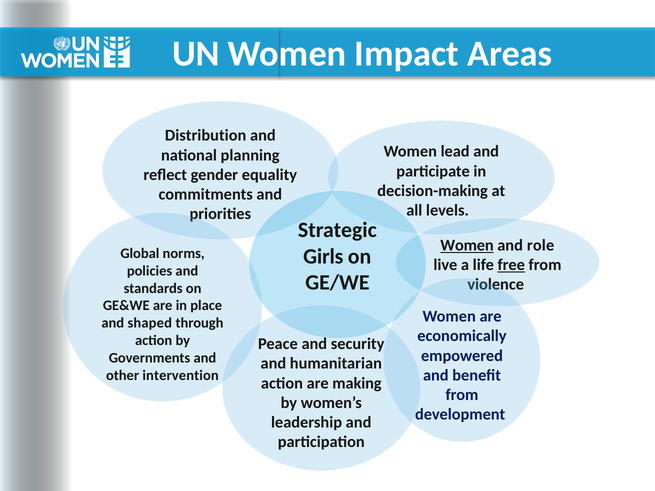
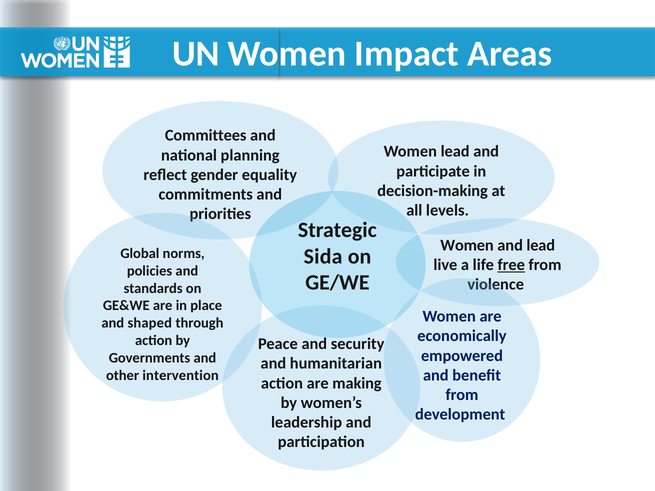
Distribution: Distribution -> Committees (206, 136)
Women underline: present -> none (467, 245)
and role: role -> lead (541, 245)
Girls: Girls -> Sida (323, 257)
